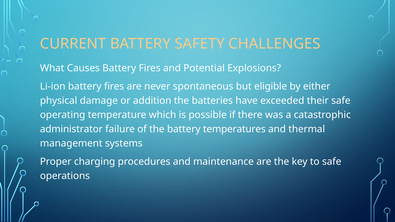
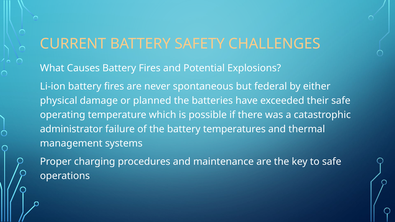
eligible: eligible -> federal (271, 87)
addition: addition -> planned (152, 101)
